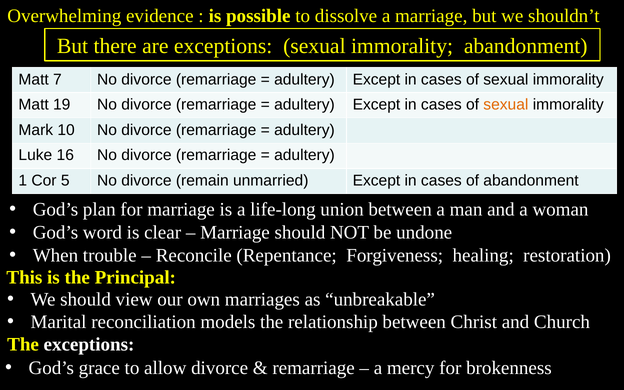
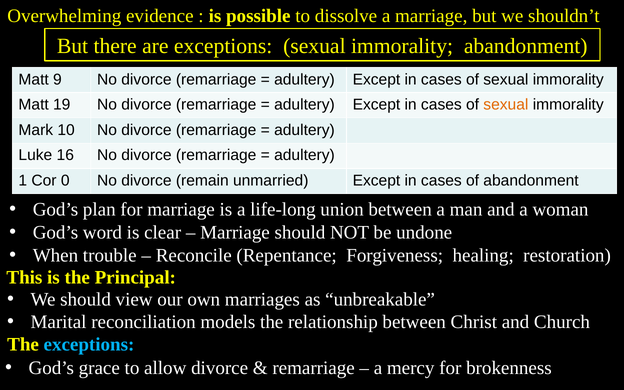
7: 7 -> 9 (57, 79)
5: 5 -> 0 (65, 181)
exceptions colour: white -> light blue (89, 345)
